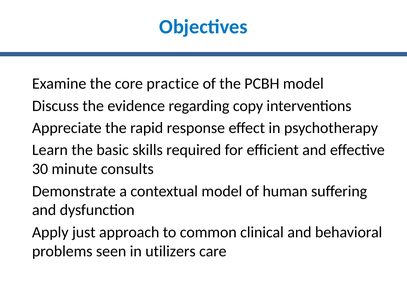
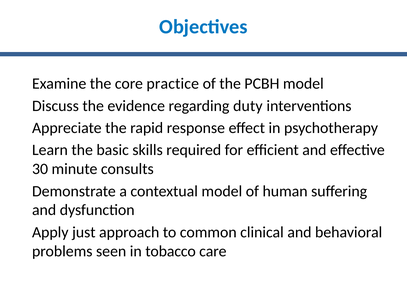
copy: copy -> duty (248, 106)
utilizers: utilizers -> tobacco (171, 251)
